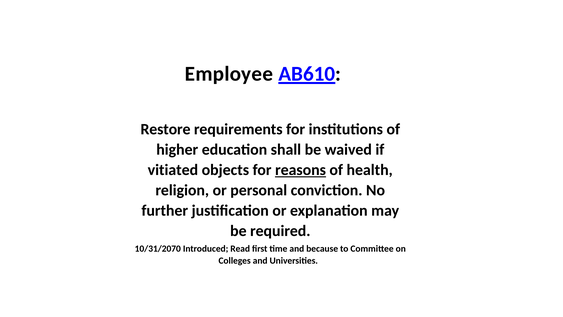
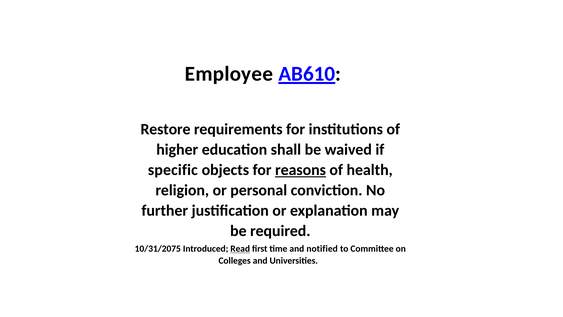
vitiated: vitiated -> specific (173, 170)
10/31/2070: 10/31/2070 -> 10/31/2075 (158, 249)
Read underline: none -> present (240, 249)
because: because -> notified (322, 249)
